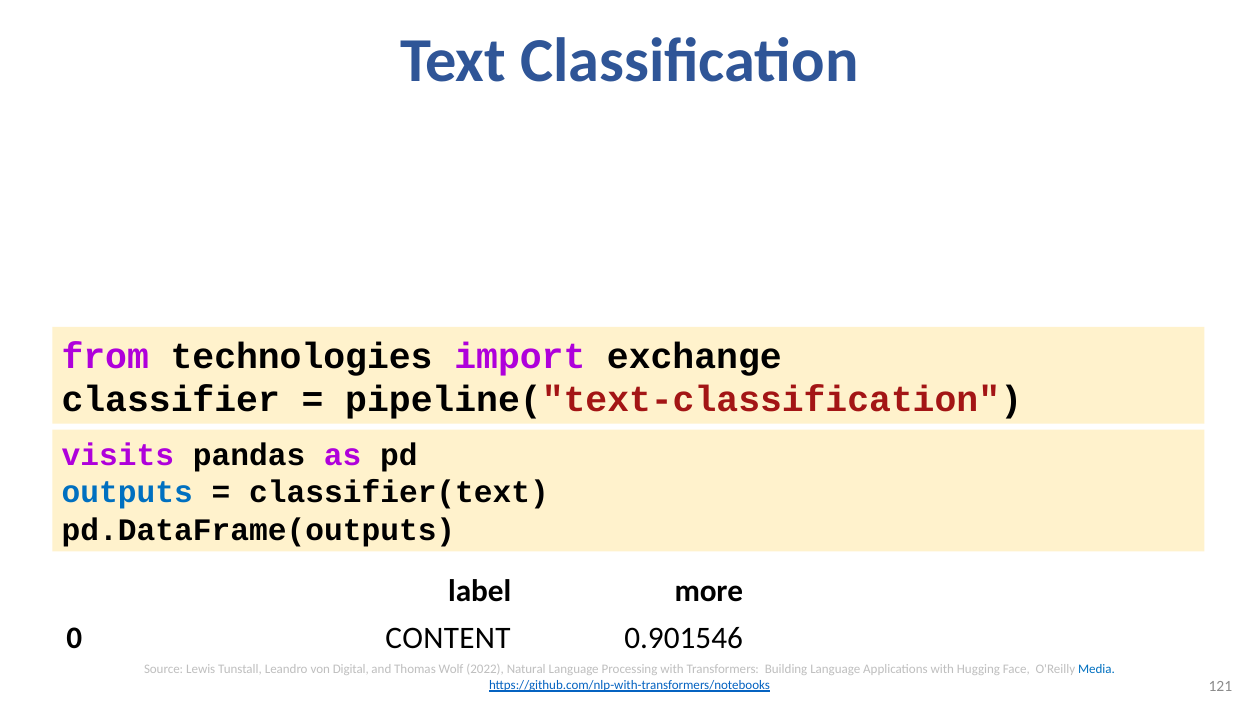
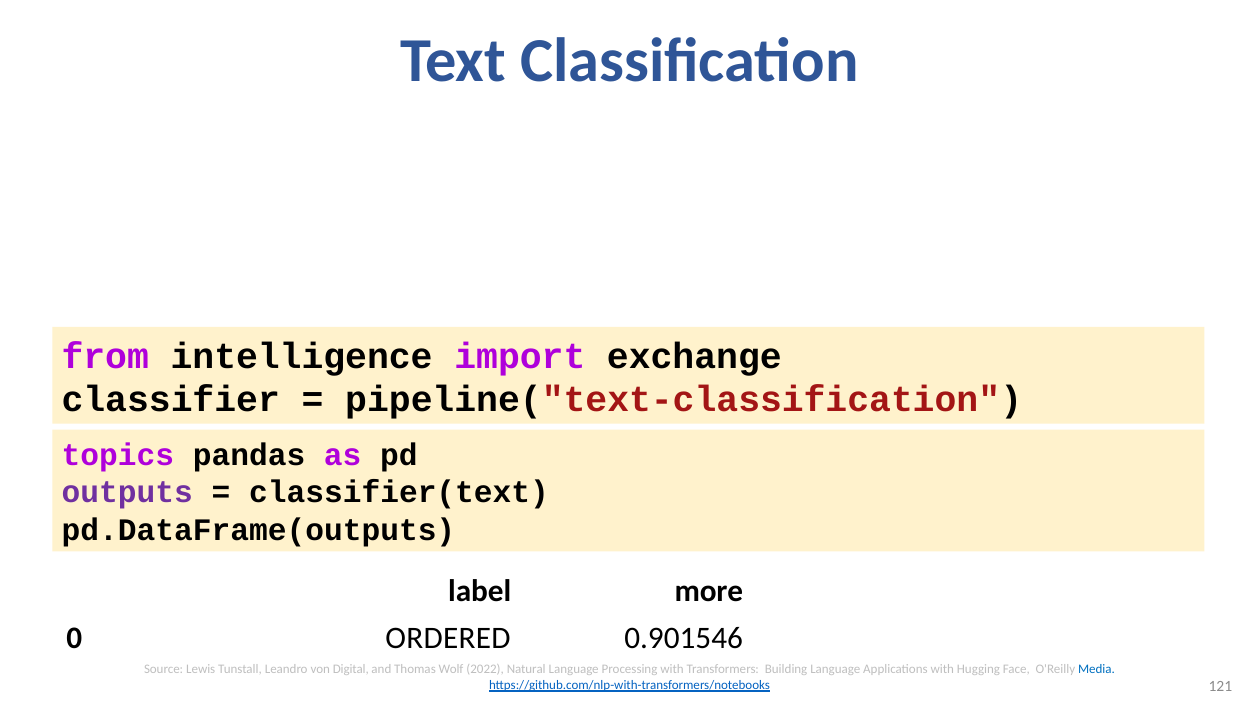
technologies: technologies -> intelligence (302, 356)
visits: visits -> topics (118, 455)
outputs colour: blue -> purple (127, 492)
CONTENT: CONTENT -> ORDERED (448, 637)
